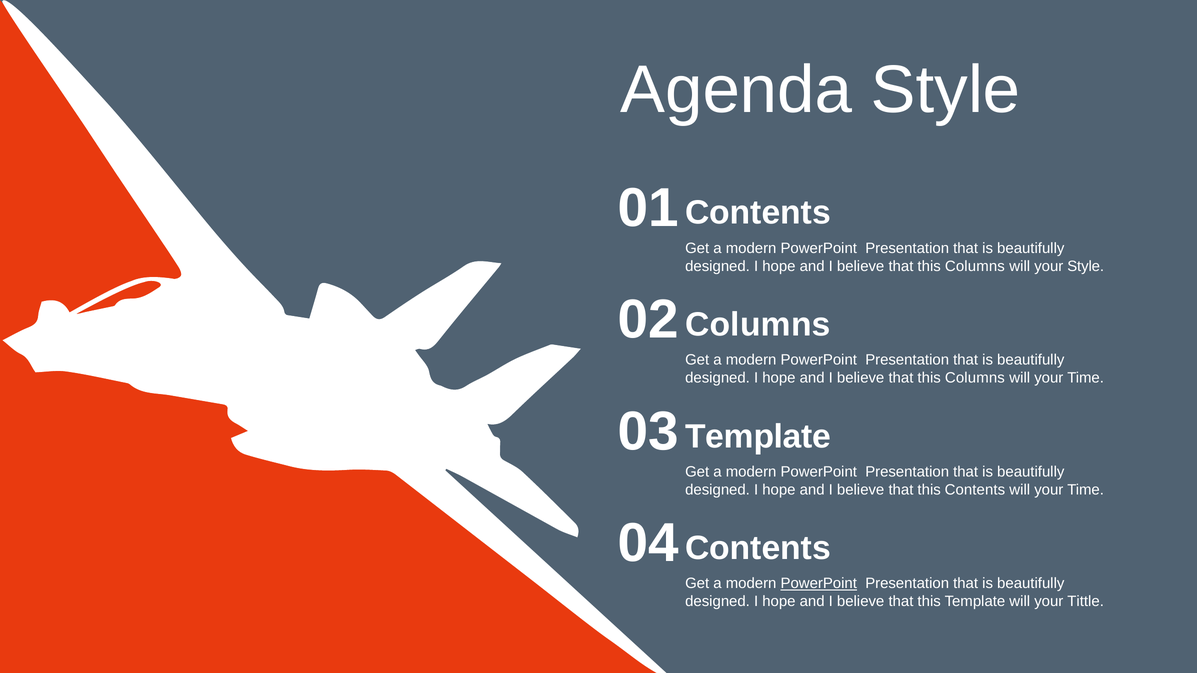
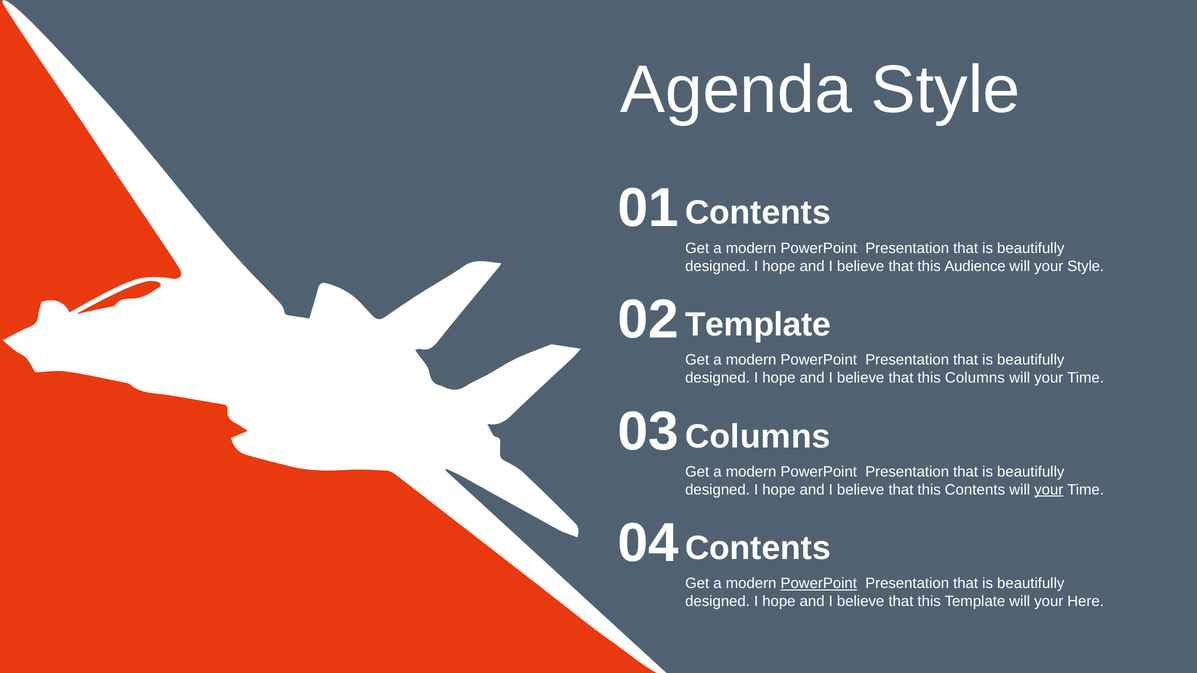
Columns: Columns -> Audience (975, 266)
Columns: Columns -> Template (758, 325)
Template: Template -> Columns (758, 437)
your underline: none -> present (1049, 490)
Tittle: Tittle -> Here (1086, 602)
